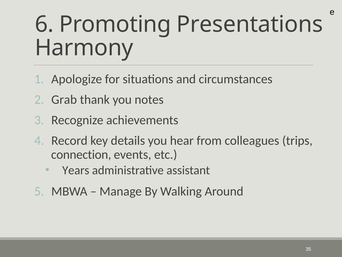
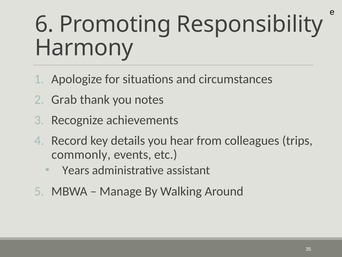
Presentations: Presentations -> Responsibility (250, 24)
connection: connection -> commonly (81, 154)
